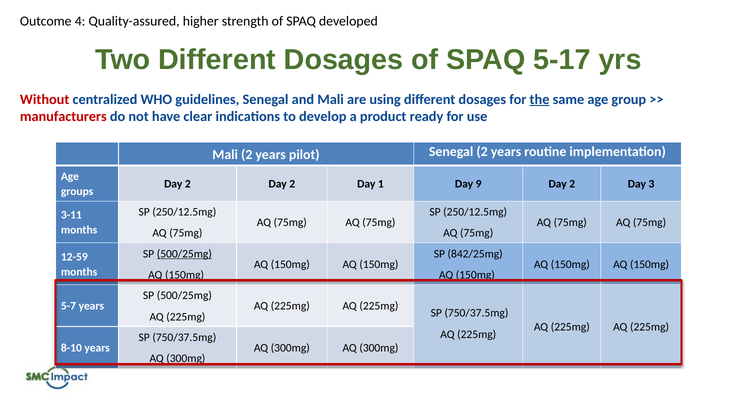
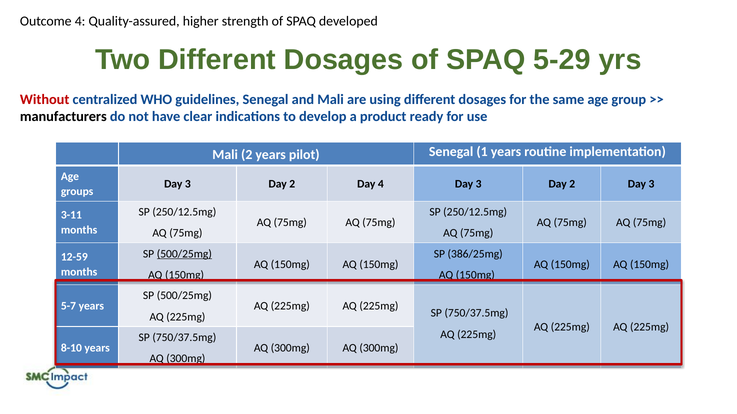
5-17: 5-17 -> 5-29 (562, 60)
the underline: present -> none (540, 99)
manufacturers colour: red -> black (63, 117)
Senegal 2: 2 -> 1 (482, 152)
2: 2 -> 3 (188, 184)
Day 1: 1 -> 4 (381, 184)
9: 9 -> 3 (479, 184)
842/25mg: 842/25mg -> 386/25mg (475, 254)
